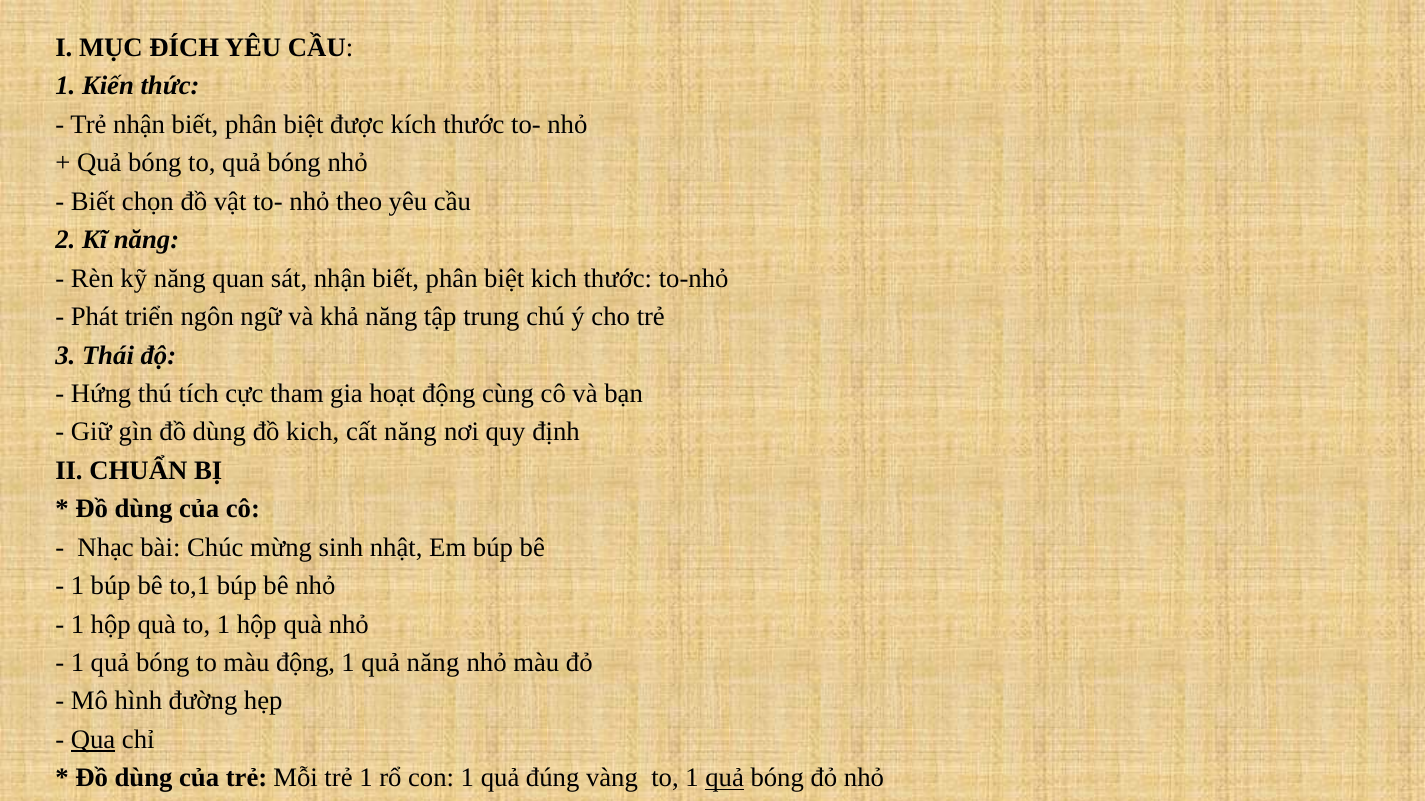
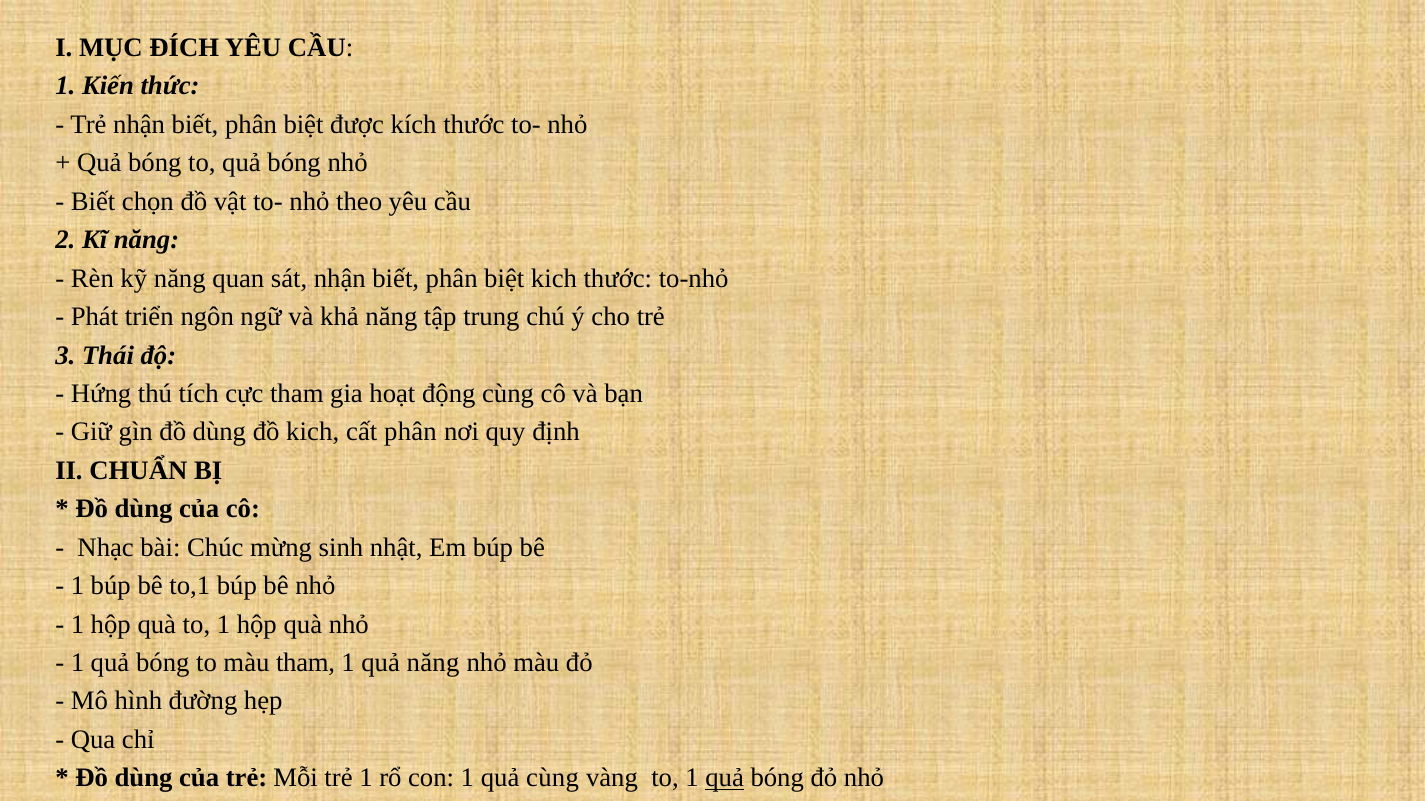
cất năng: năng -> phân (410, 432)
màu động: động -> tham (306, 663)
Qua underline: present -> none (93, 740)
quả đúng: đúng -> cùng (553, 778)
